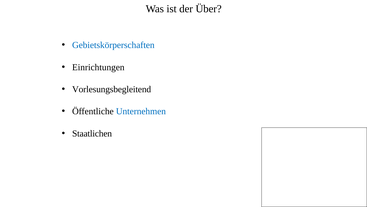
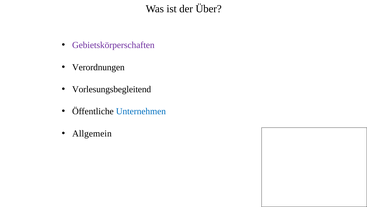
Gebietskörperschaften colour: blue -> purple (113, 45)
Einrichtungen: Einrichtungen -> Verordnungen (98, 67)
Staatlichen: Staatlichen -> Allgemein (92, 133)
